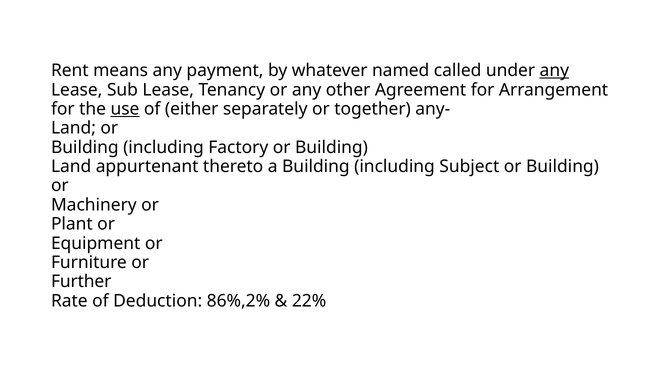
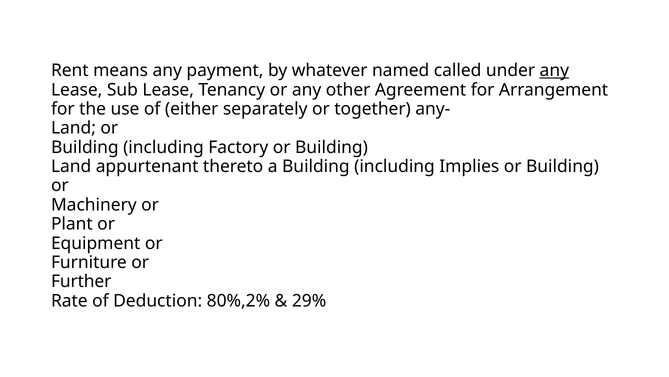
use underline: present -> none (125, 109)
Subject: Subject -> Implies (469, 166)
86%,2%: 86%,2% -> 80%,2% (238, 300)
22%: 22% -> 29% (309, 300)
